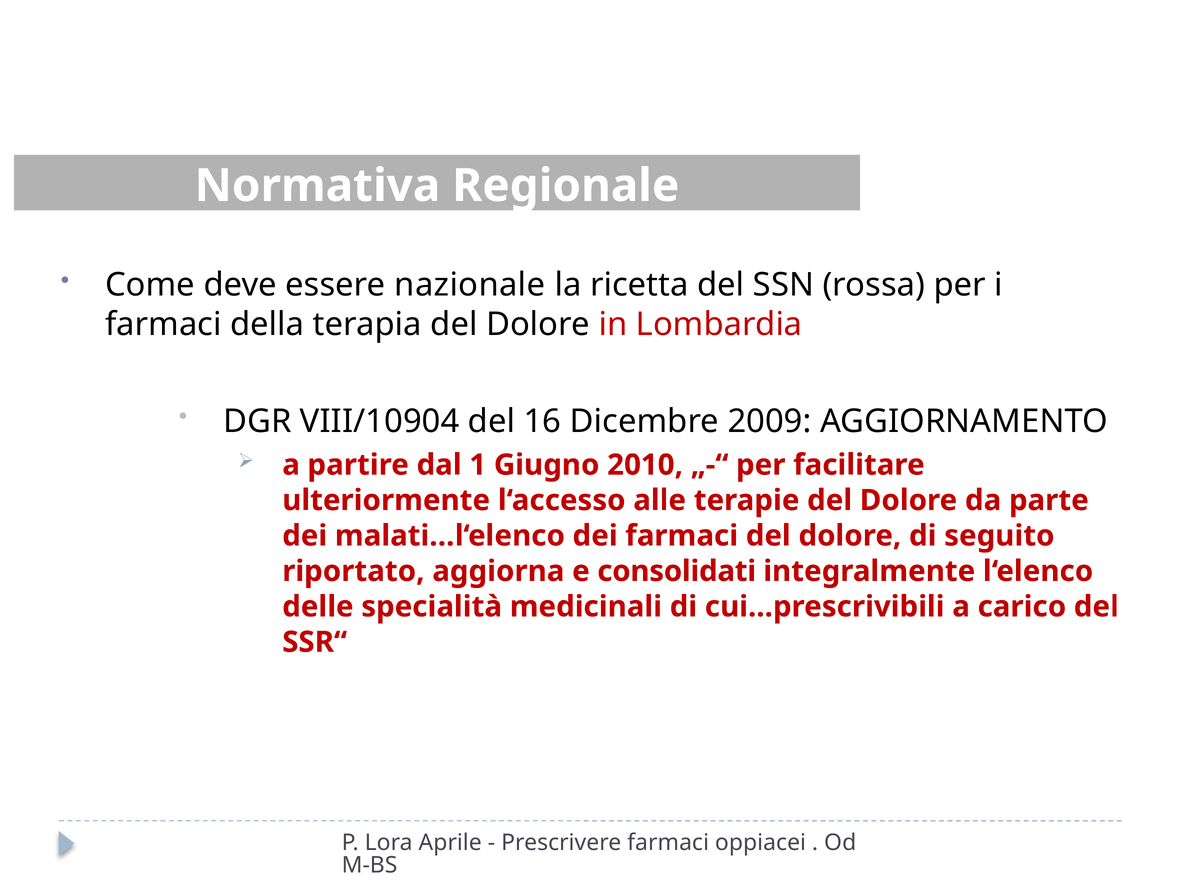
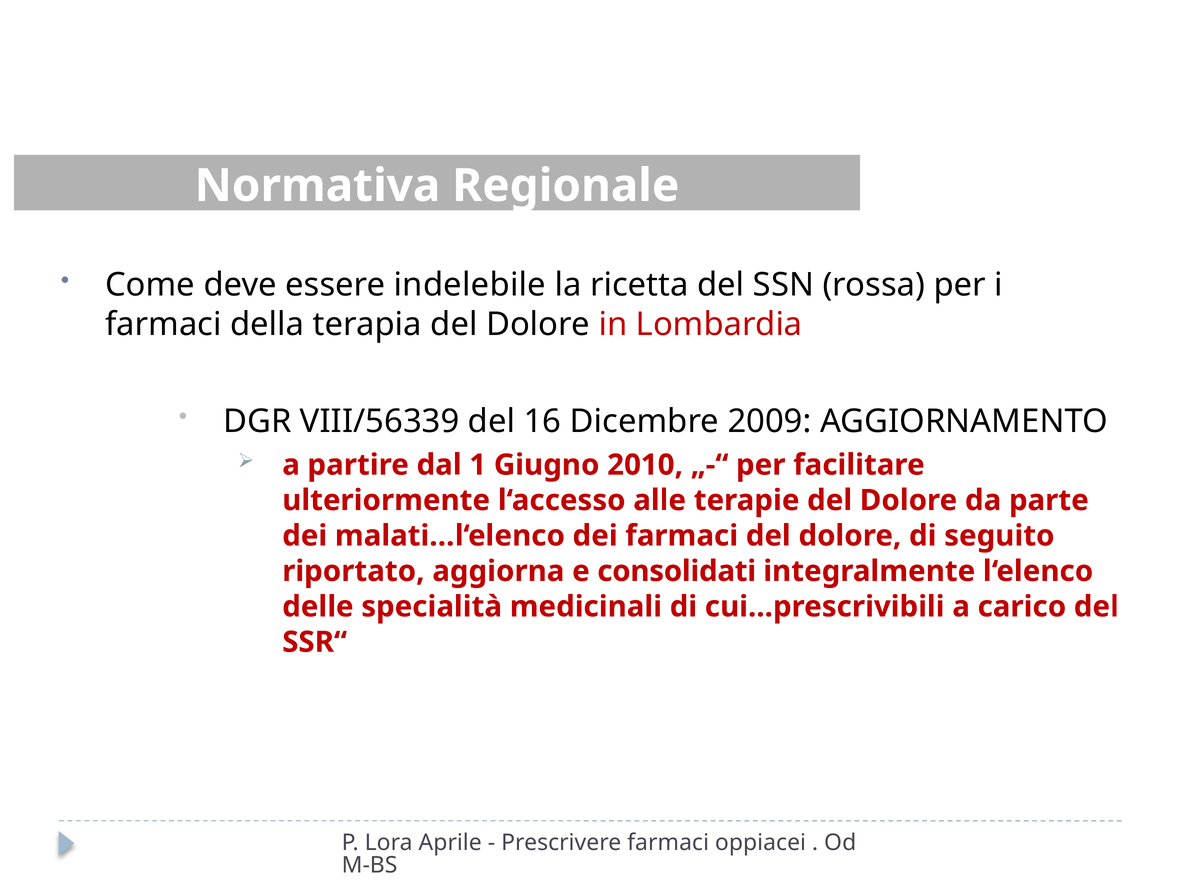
nazionale: nazionale -> indelebile (470, 285)
VIII/10904: VIII/10904 -> VIII/56339 (380, 421)
